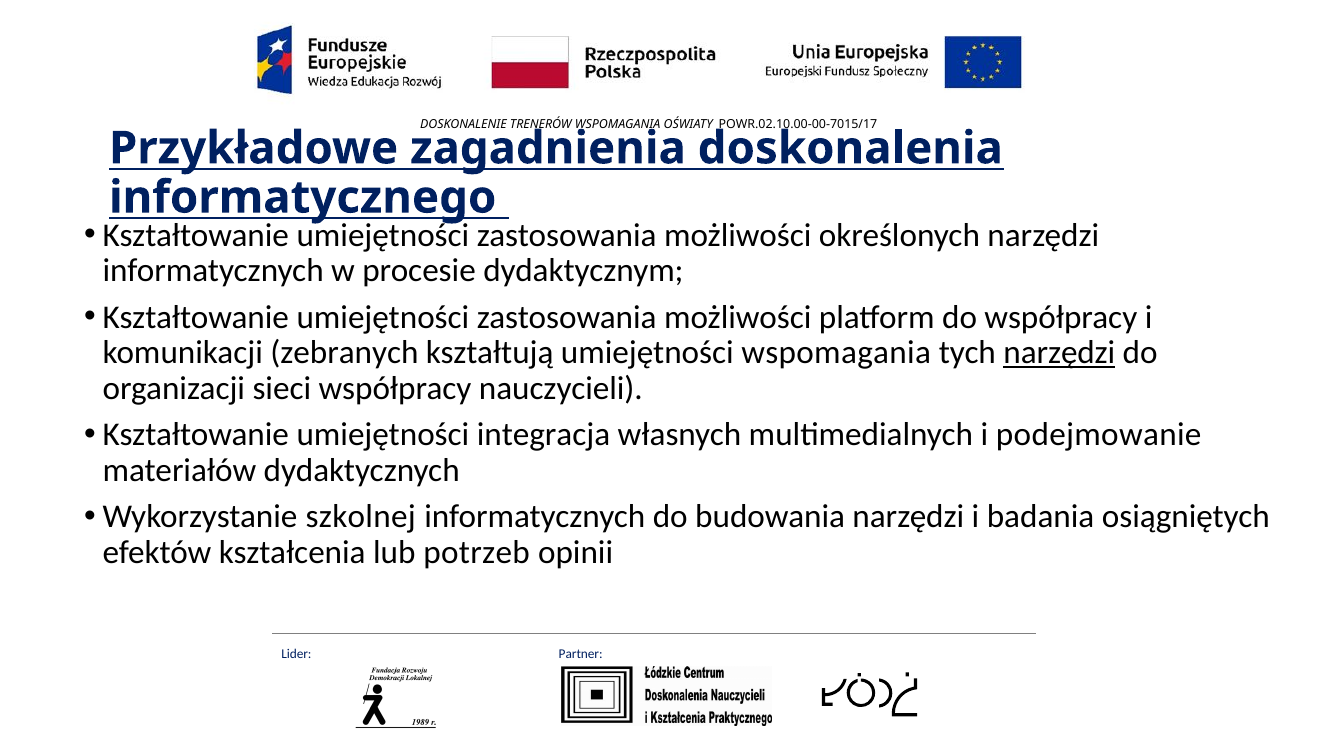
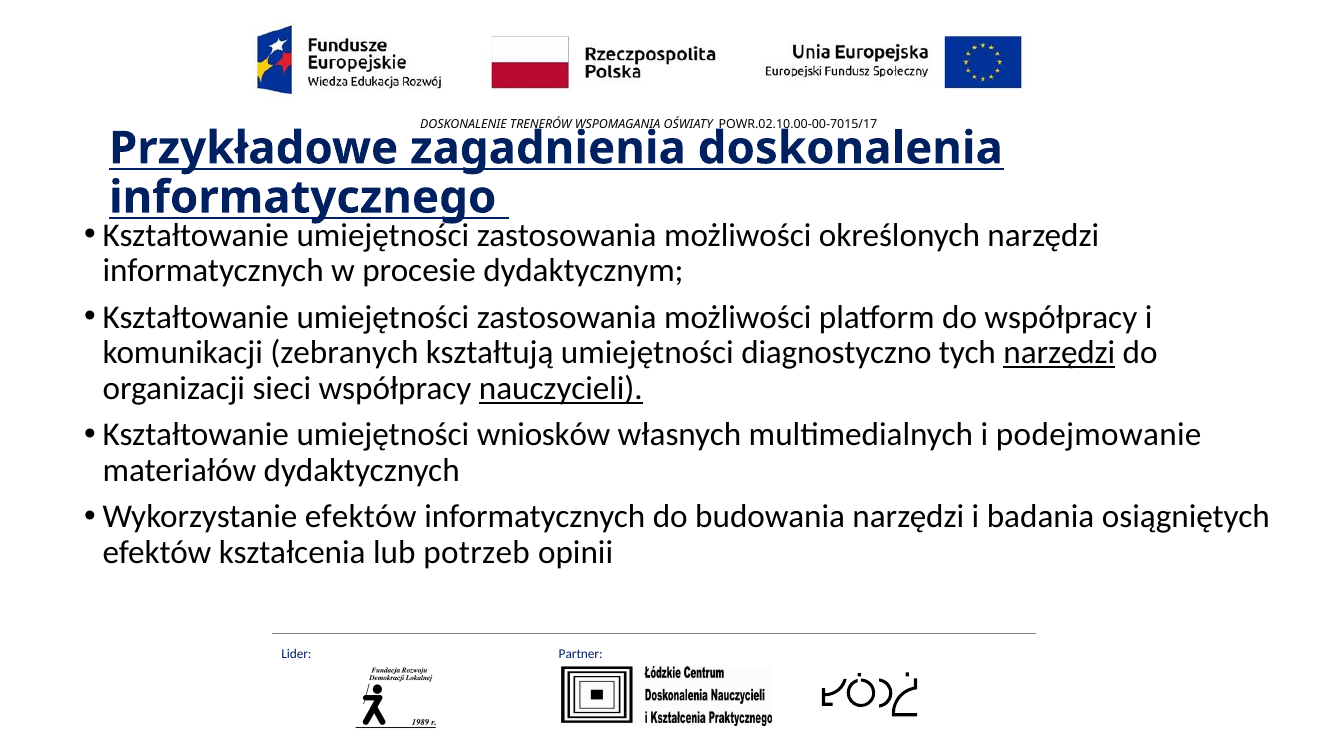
umiejętności wspomagania: wspomagania -> diagnostyczno (836, 353)
nauczycieli underline: none -> present (561, 389)
integracja: integracja -> wniosków (544, 435)
Wykorzystanie szkolnej: szkolnej -> efektów (361, 517)
